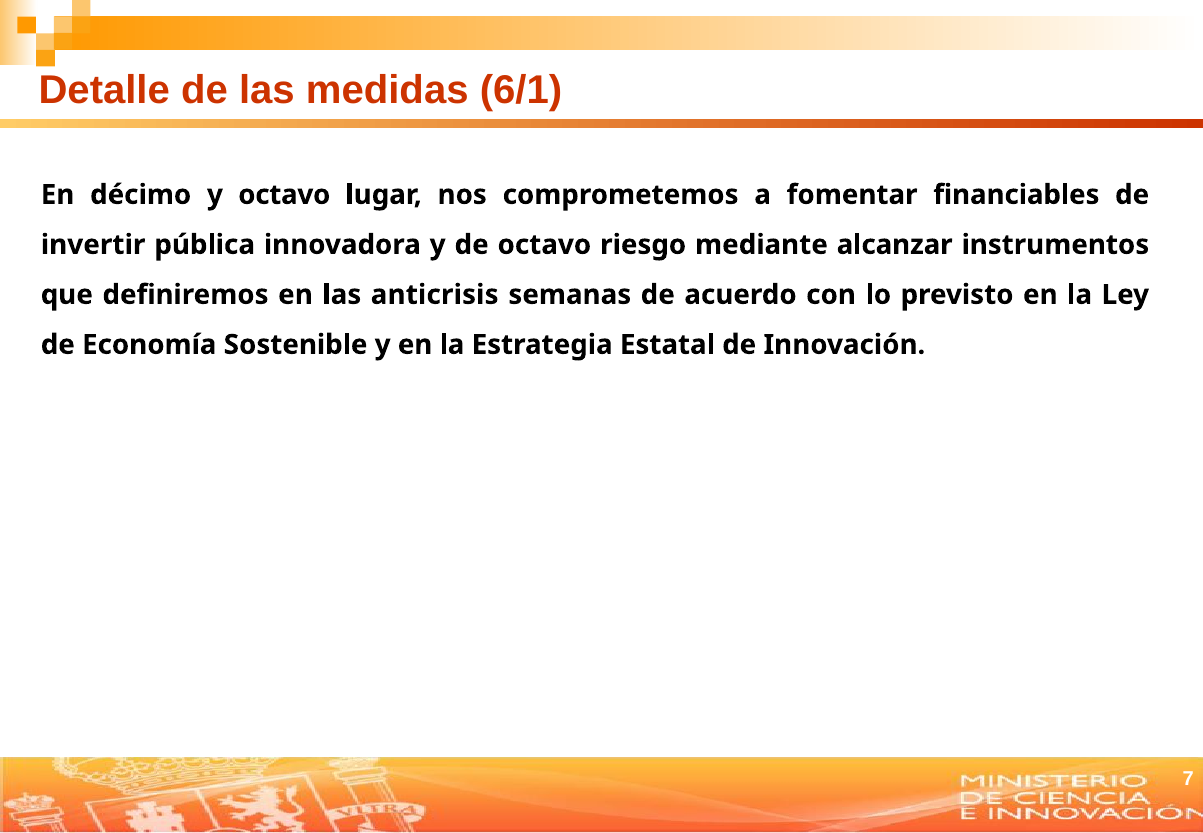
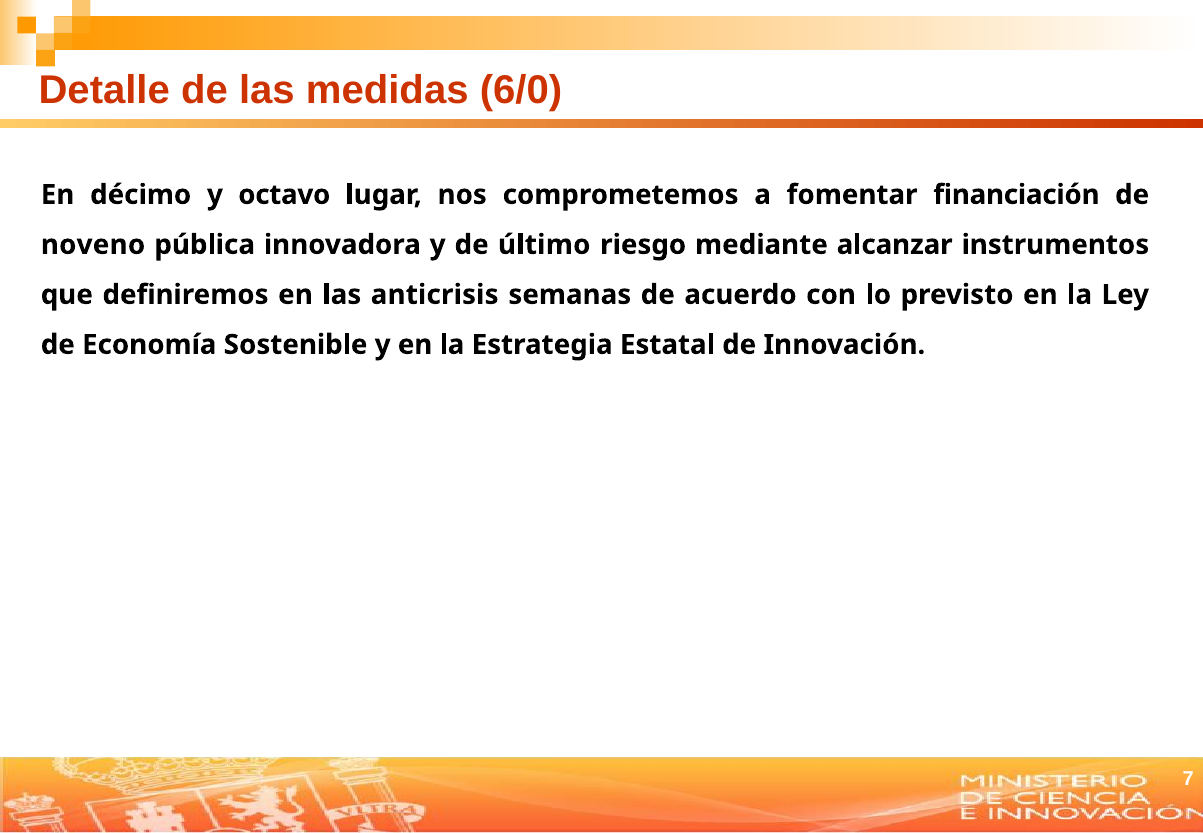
6/1: 6/1 -> 6/0 (521, 90)
financiables: financiables -> financiación (1016, 195)
invertir: invertir -> noveno (93, 245)
de octavo: octavo -> último (544, 245)
